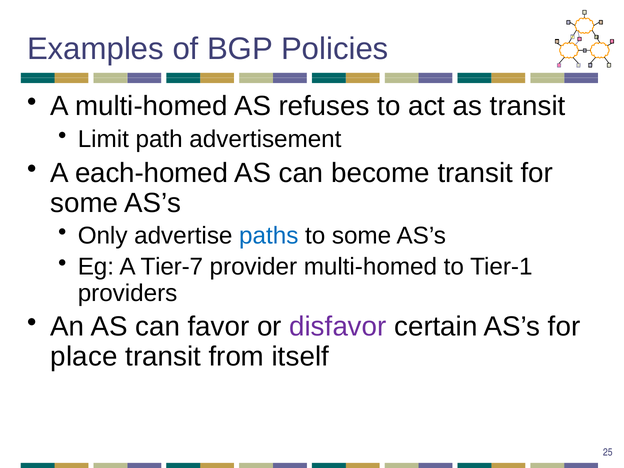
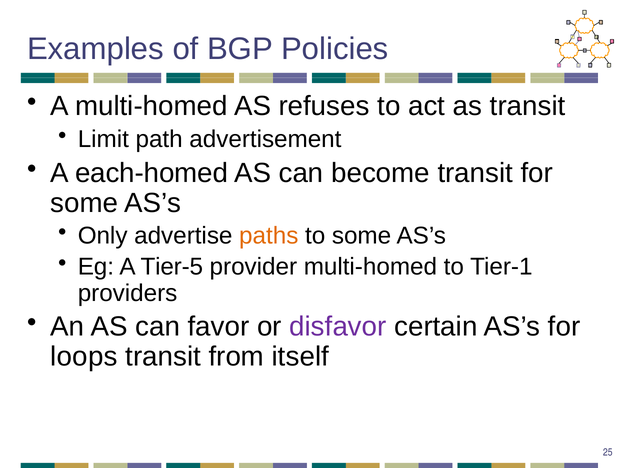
paths colour: blue -> orange (269, 236)
Tier-7: Tier-7 -> Tier-5 (172, 267)
place: place -> loops (84, 357)
